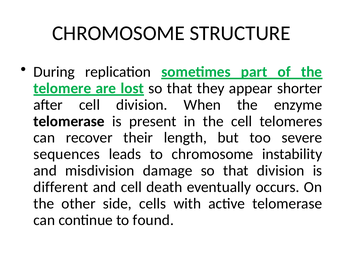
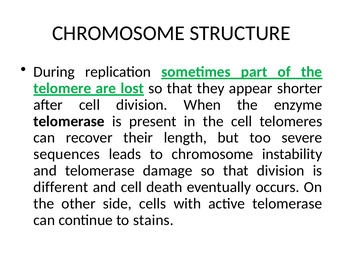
and misdivision: misdivision -> telomerase (100, 171)
found: found -> stains (153, 220)
